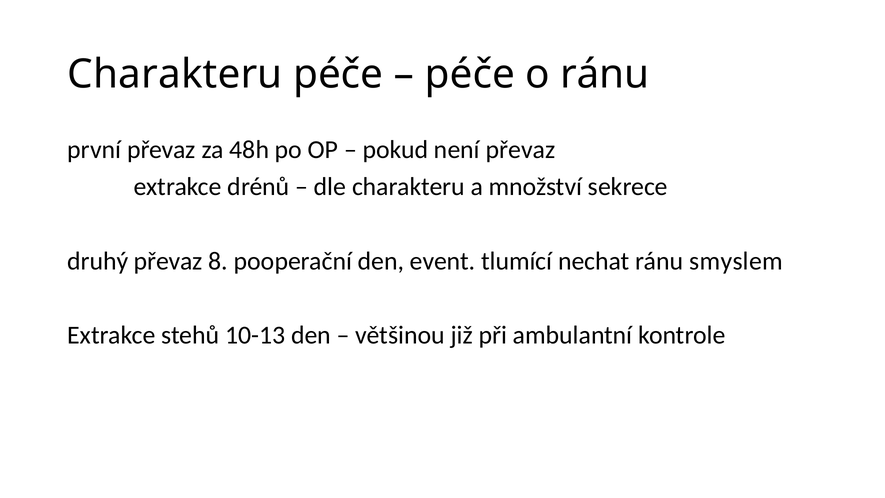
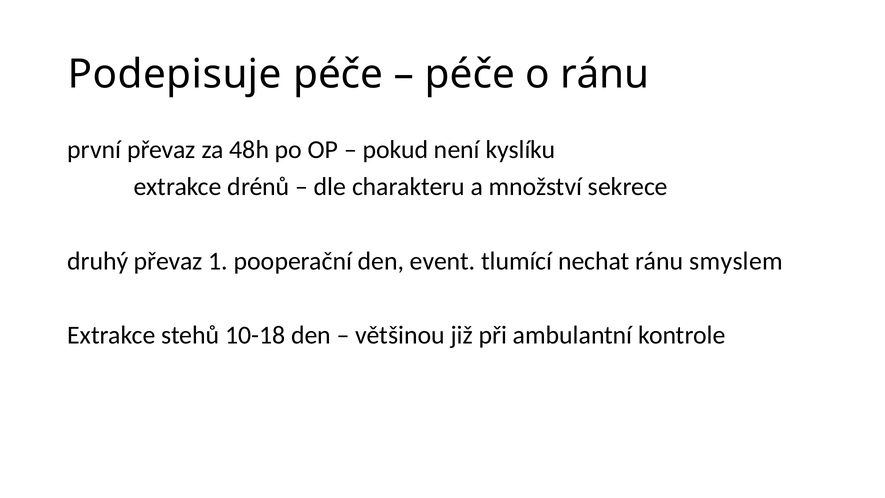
Charakteru: Charakteru -> Podepisuje (175, 74)
není převaz: převaz -> kyslíku (521, 150)
8: 8 -> 1 (218, 261)
10-13: 10-13 -> 10-18 (255, 335)
